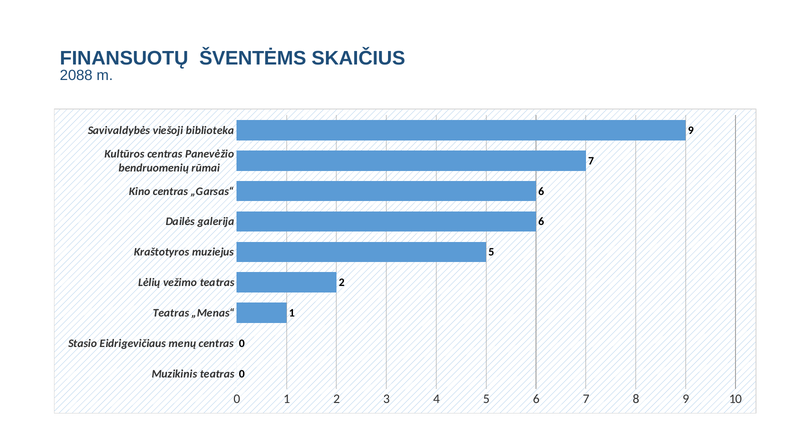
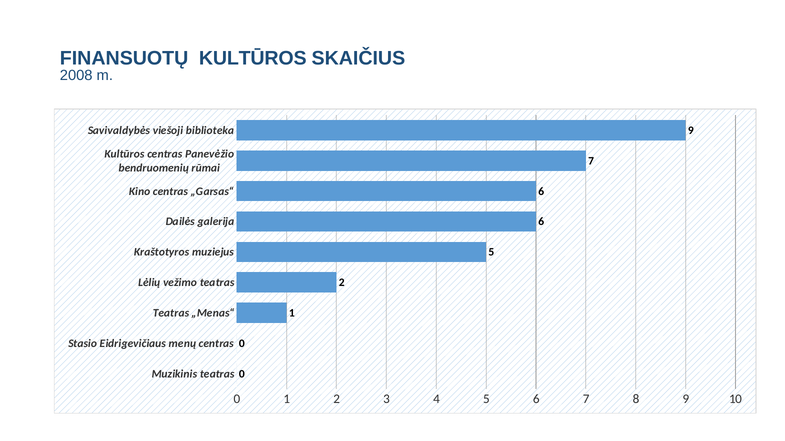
FINANSUOTŲ ŠVENTĖMS: ŠVENTĖMS -> KULTŪROS (253, 58)
2088: 2088 -> 2008 (76, 76)
